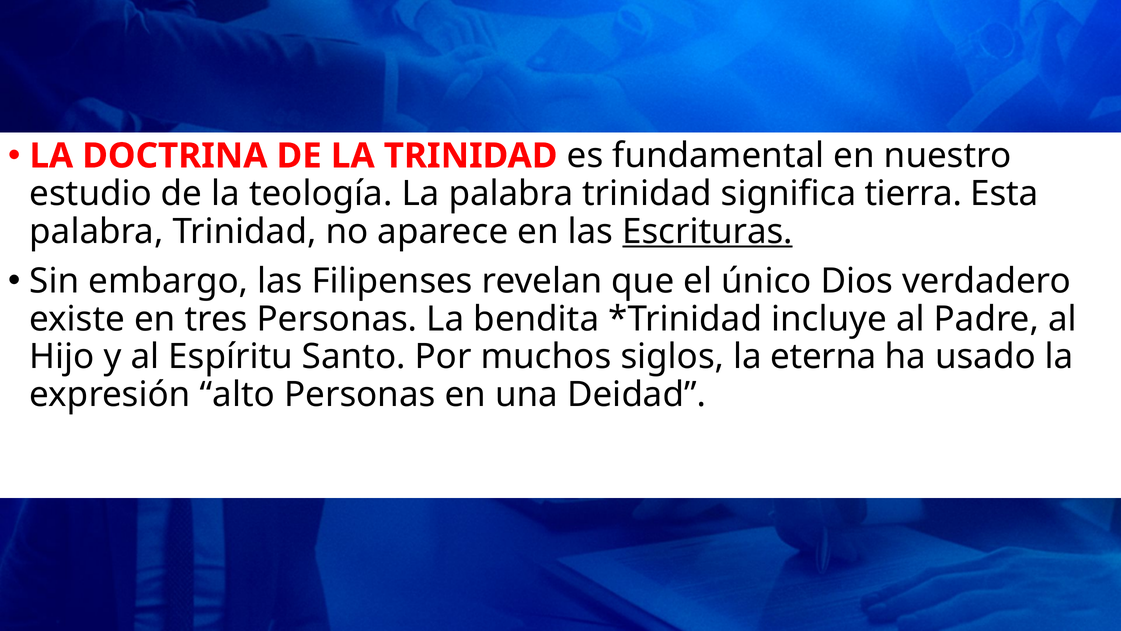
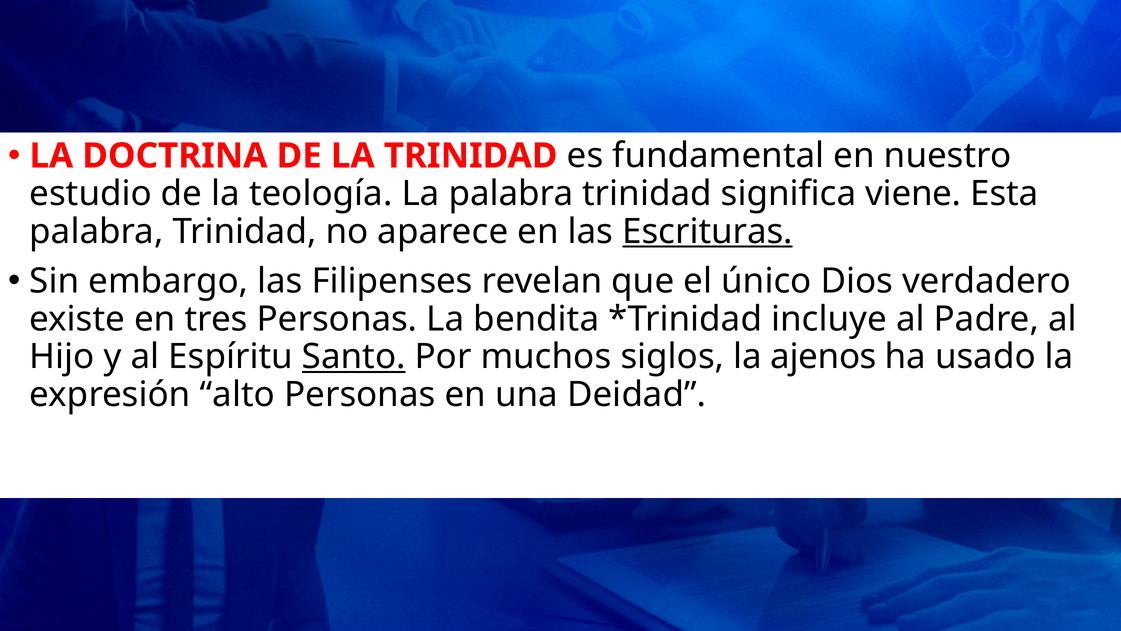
tierra: tierra -> viene (913, 194)
Santo underline: none -> present (354, 357)
eterna: eterna -> ajenos (823, 357)
